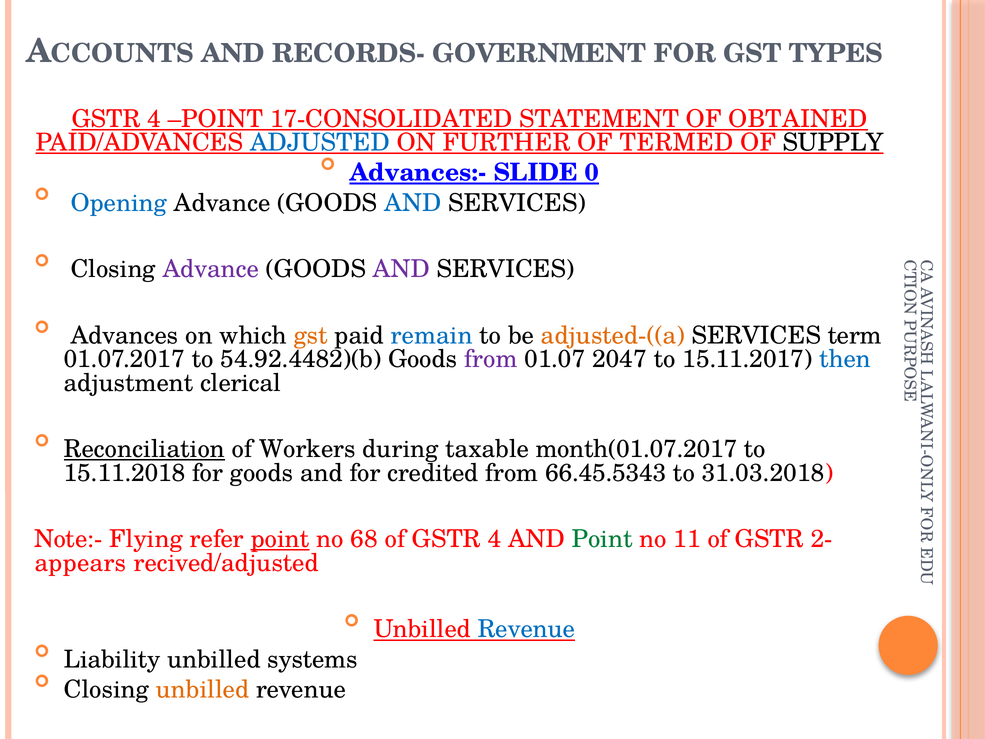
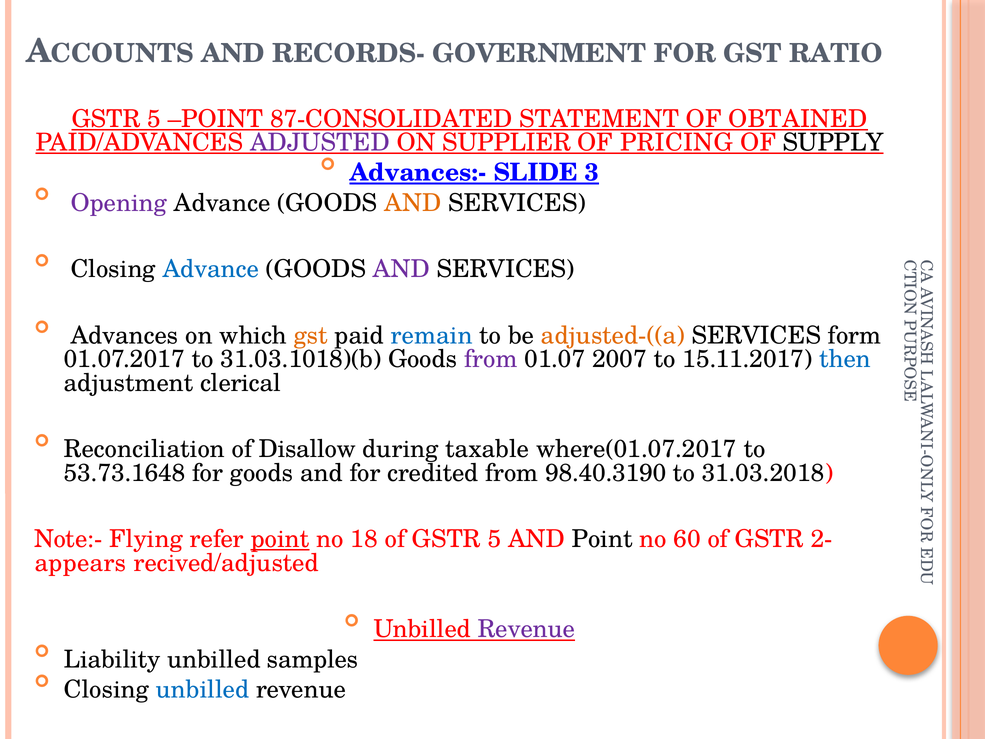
TYPES: TYPES -> RATIO (836, 54)
4: 4 -> 5 (154, 119)
17-CONSOLIDATED: 17-CONSOLIDATED -> 87-CONSOLIDATED (391, 119)
ADJUSTED colour: blue -> purple (320, 143)
FURTHER: FURTHER -> SUPPLIER (507, 143)
TERMED: TERMED -> PRICING (677, 143)
0: 0 -> 3 (592, 173)
Opening colour: blue -> purple (119, 203)
AND colour: blue -> orange (413, 203)
Advance colour: purple -> blue (211, 269)
term: term -> form (854, 336)
54.92.4482)(b: 54.92.4482)(b -> 31.03.1018)(b (301, 359)
2047: 2047 -> 2007 (620, 359)
Reconciliation underline: present -> none (144, 449)
Workers: Workers -> Disallow (308, 449)
month(01.07.2017: month(01.07.2017 -> where(01.07.2017 (636, 449)
15.11.2018: 15.11.2018 -> 53.73.1648 (125, 473)
66.45.5343: 66.45.5343 -> 98.40.3190 (606, 473)
68: 68 -> 18 (364, 539)
of GSTR 4: 4 -> 5 (494, 539)
Point colour: green -> black (602, 539)
11: 11 -> 60 (687, 539)
Revenue colour: blue -> purple (526, 629)
systems: systems -> samples (313, 659)
unbilled colour: orange -> blue (203, 690)
